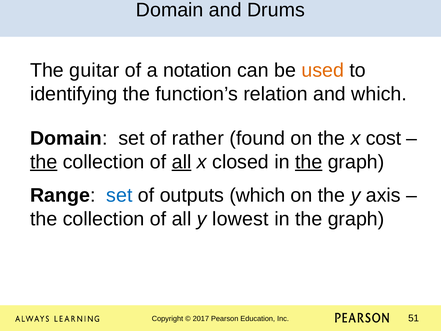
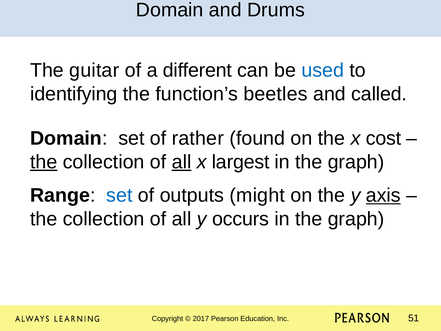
notation: notation -> different (197, 70)
used colour: orange -> blue (323, 70)
relation: relation -> beetles (275, 94)
and which: which -> called (379, 94)
closed: closed -> largest (241, 162)
the underline: present -> none (309, 162)
outputs which: which -> might (257, 195)
axis underline: none -> present (383, 195)
lowest: lowest -> occurs (241, 219)
